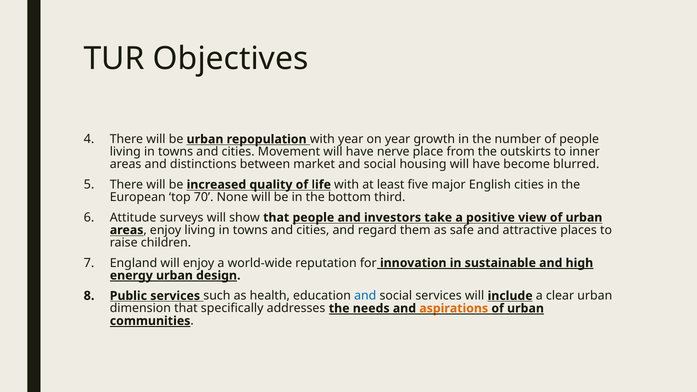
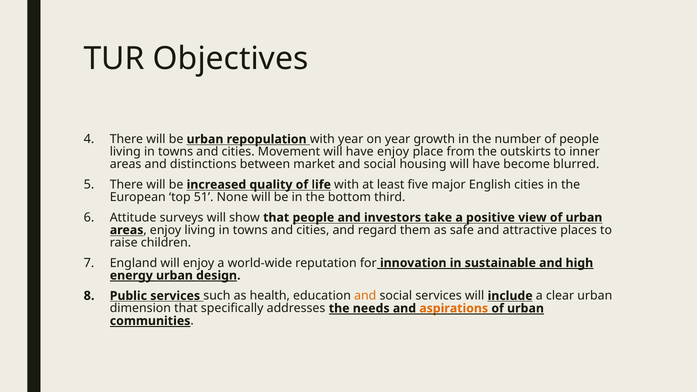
have nerve: nerve -> enjoy (393, 152)
70: 70 -> 51 (204, 197)
and colour: blue -> orange (365, 296)
